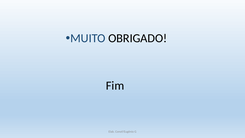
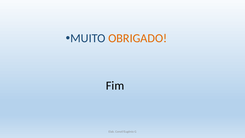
OBRIGADO colour: black -> orange (138, 38)
